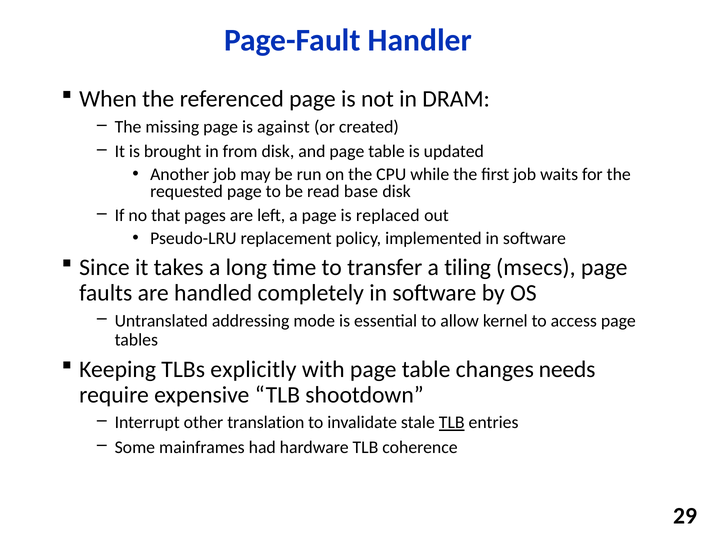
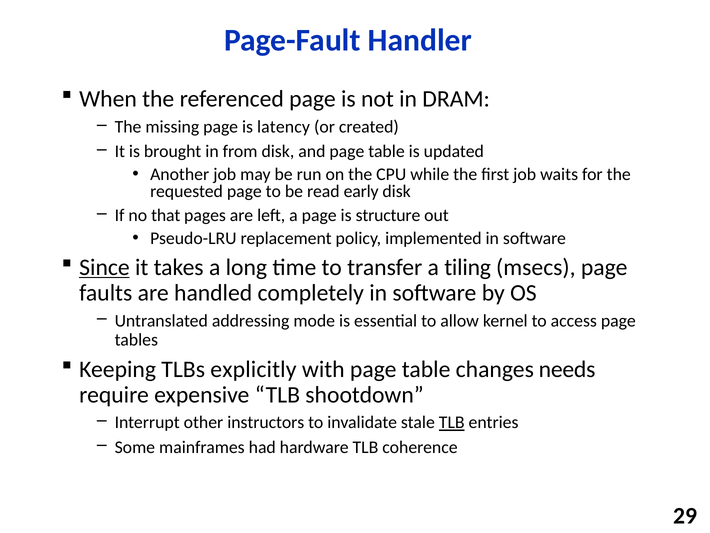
against: against -> latency (283, 127)
base: base -> early (361, 191)
replaced: replaced -> structure (388, 215)
Since underline: none -> present (104, 267)
translation: translation -> instructors (266, 422)
